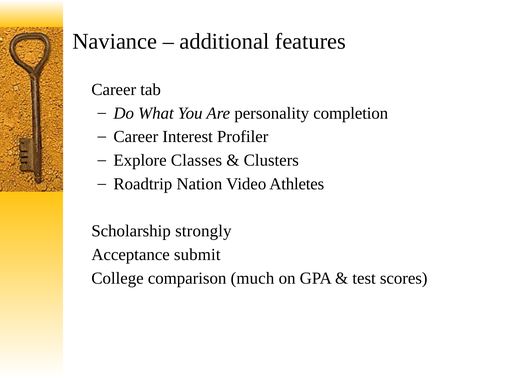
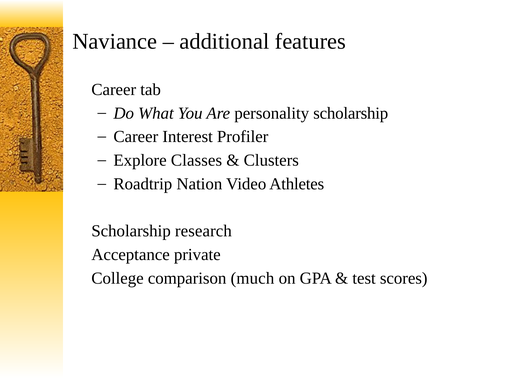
personality completion: completion -> scholarship (351, 113)
strongly: strongly -> research (203, 231)
submit: submit -> private (197, 254)
